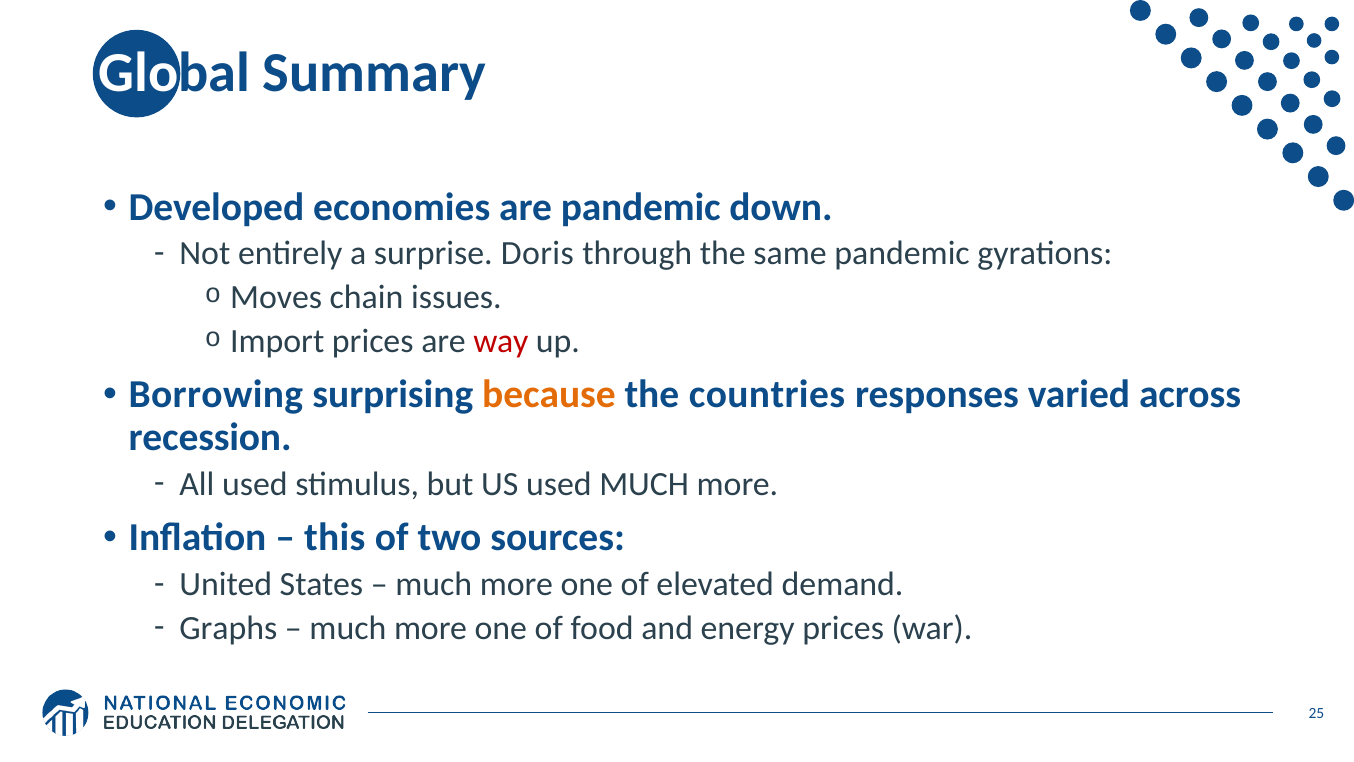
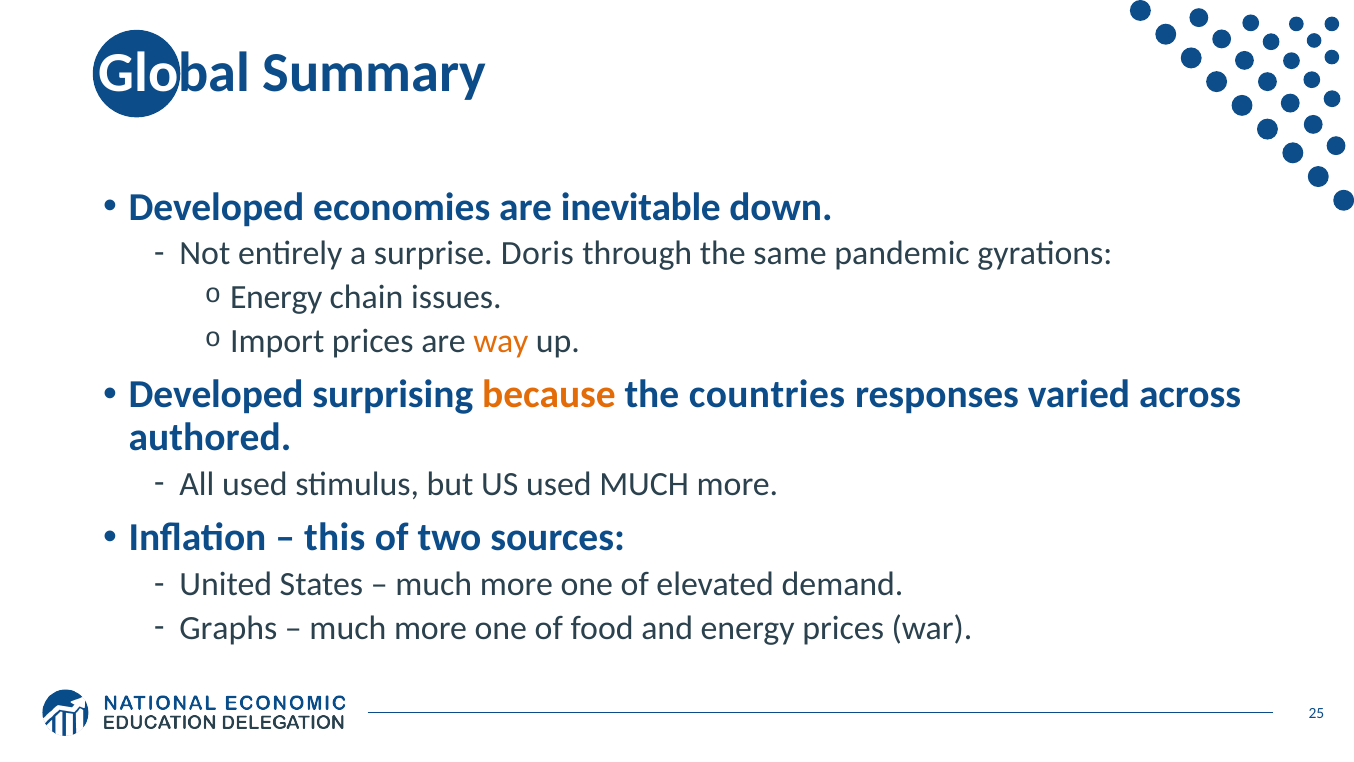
are pandemic: pandemic -> inevitable (641, 207)
Moves: Moves -> Energy (276, 297)
way colour: red -> orange (501, 341)
Borrowing: Borrowing -> Developed (216, 394)
recession: recession -> authored (210, 437)
